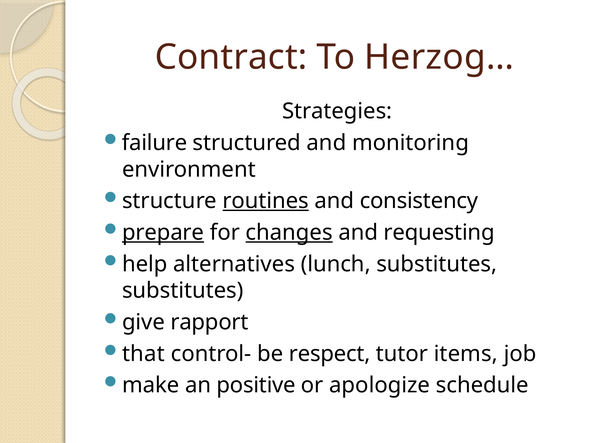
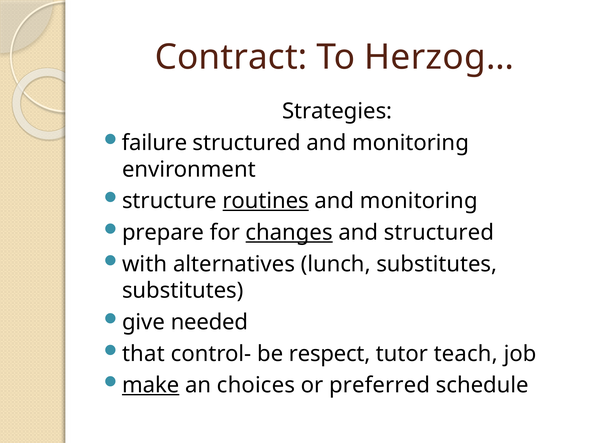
consistency: consistency -> monitoring (419, 201)
prepare underline: present -> none (163, 232)
and requesting: requesting -> structured (439, 232)
help: help -> with (145, 264)
rapport: rapport -> needed (209, 322)
items: items -> teach (466, 353)
make underline: none -> present (151, 385)
positive: positive -> choices (256, 385)
apologize: apologize -> preferred (380, 385)
